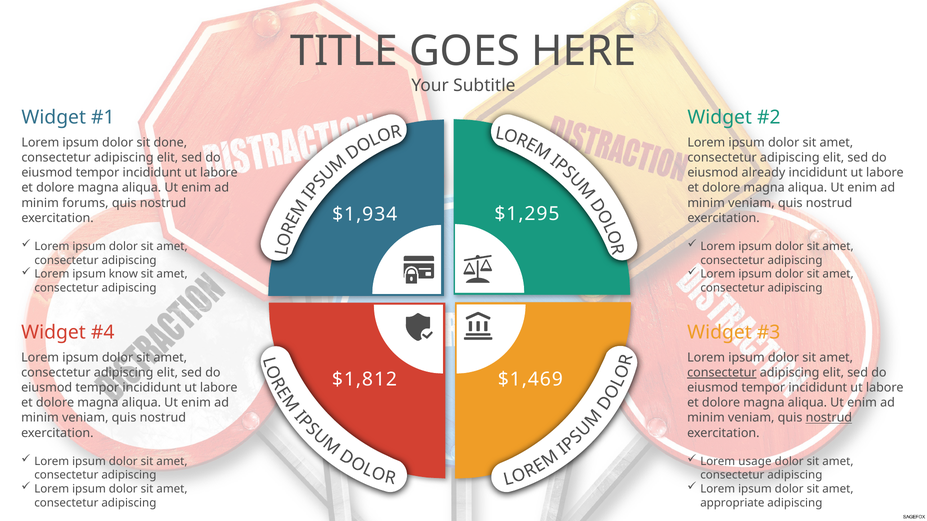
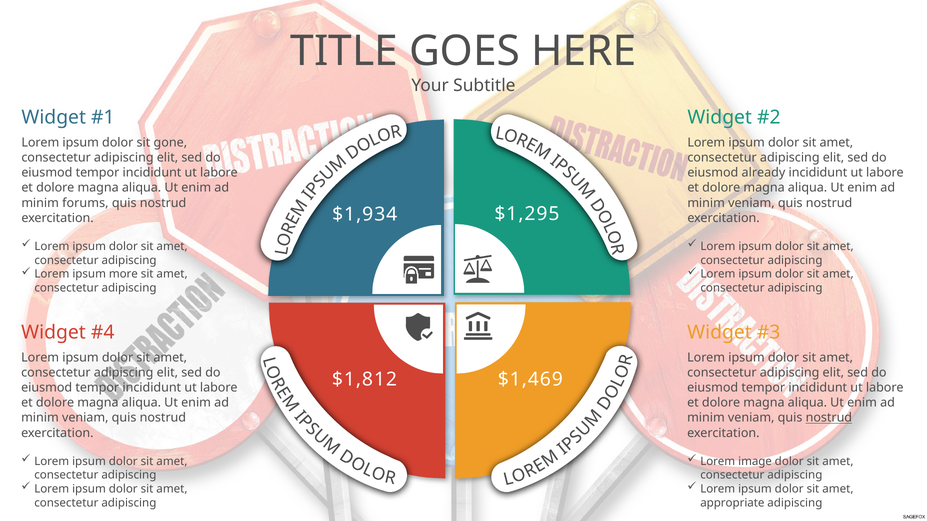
done: done -> gone (170, 143)
know: know -> more (123, 274)
consectetur underline: present -> none (722, 373)
usage: usage -> image (755, 462)
